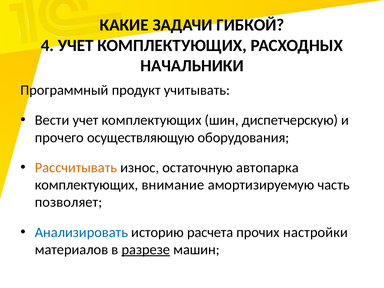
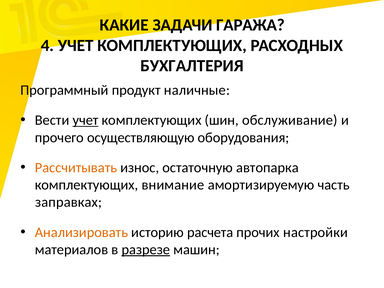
ГИБКОЙ: ГИБКОЙ -> ГАРАЖА (250, 25)
НАЧАЛЬНИКИ: НАЧАЛЬНИКИ -> БУХГАЛТЕРИЯ (192, 66)
учитывать: учитывать -> наличные (197, 90)
учет underline: none -> present (86, 120)
диспетчерскую: диспетчерскую -> обслуживание (290, 120)
позволяет: позволяет -> заправках (69, 202)
Анализировать colour: blue -> orange (81, 232)
